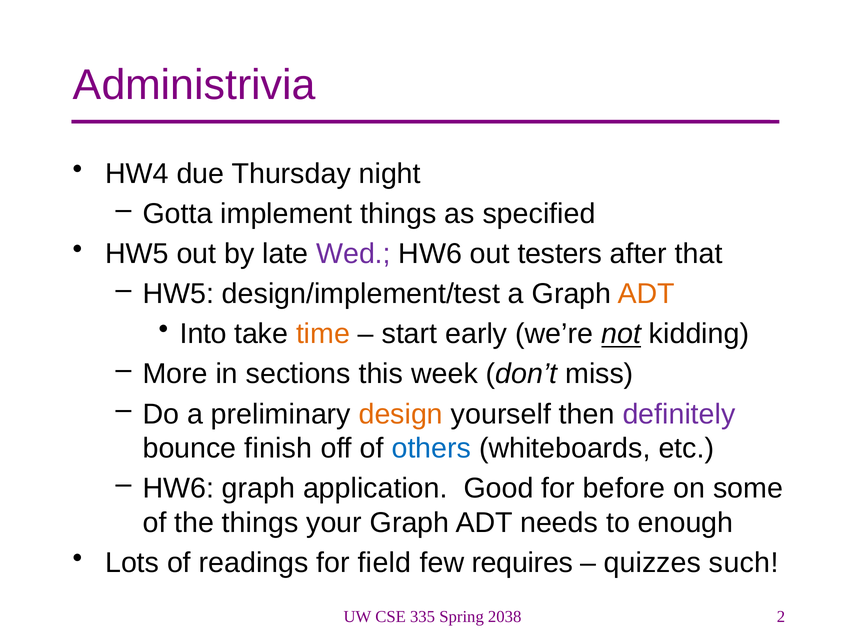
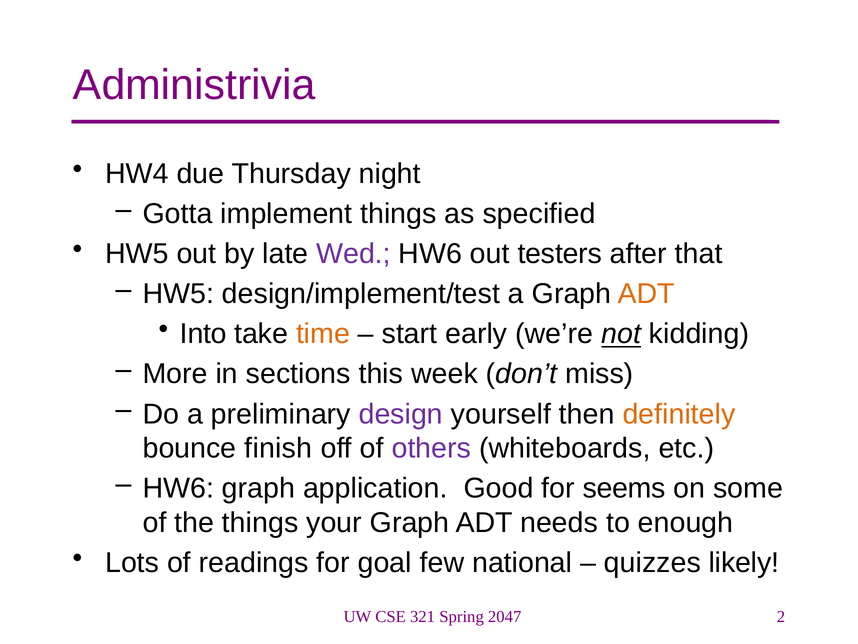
design colour: orange -> purple (401, 414)
definitely colour: purple -> orange (679, 414)
others colour: blue -> purple (431, 448)
before: before -> seems (624, 488)
field: field -> goal (385, 562)
requires: requires -> national (522, 562)
such: such -> likely (744, 562)
335: 335 -> 321 (423, 616)
2038: 2038 -> 2047 (505, 616)
